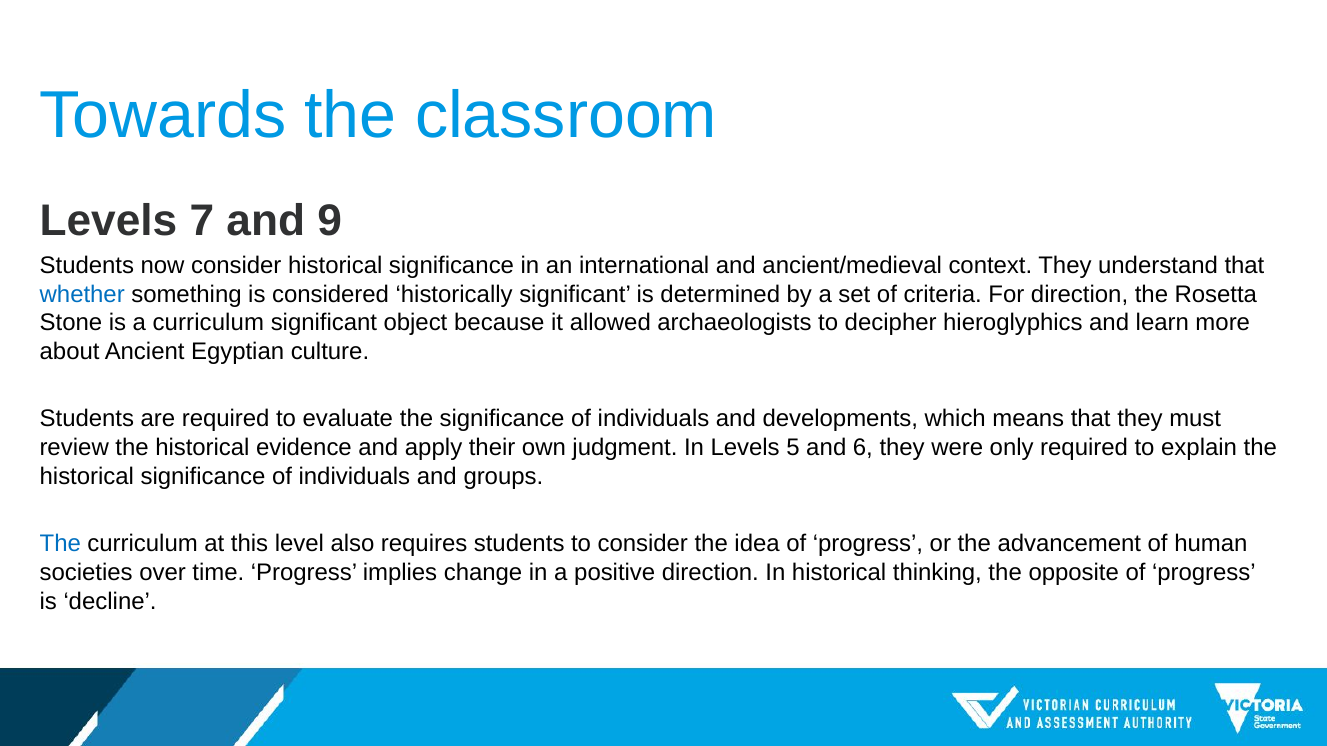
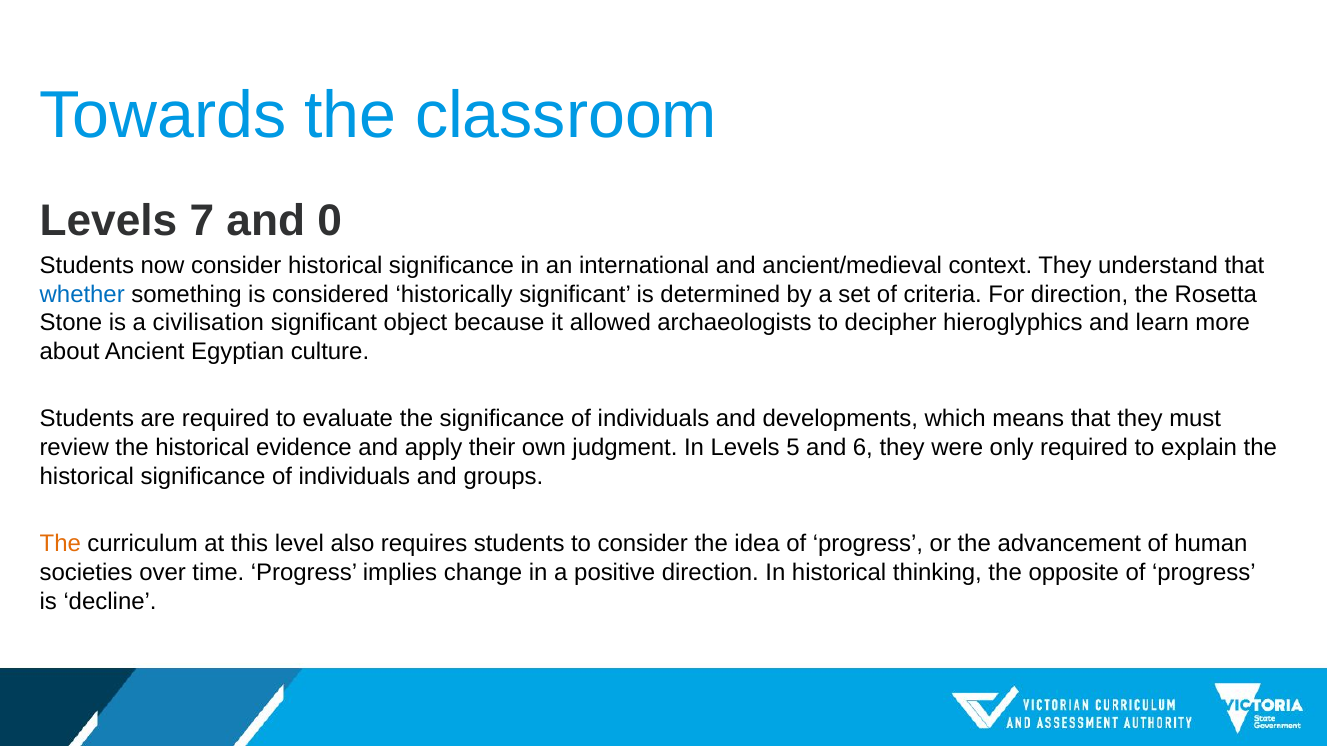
9: 9 -> 0 (330, 221)
a curriculum: curriculum -> civilisation (208, 323)
The colour: blue -> orange (60, 544)
